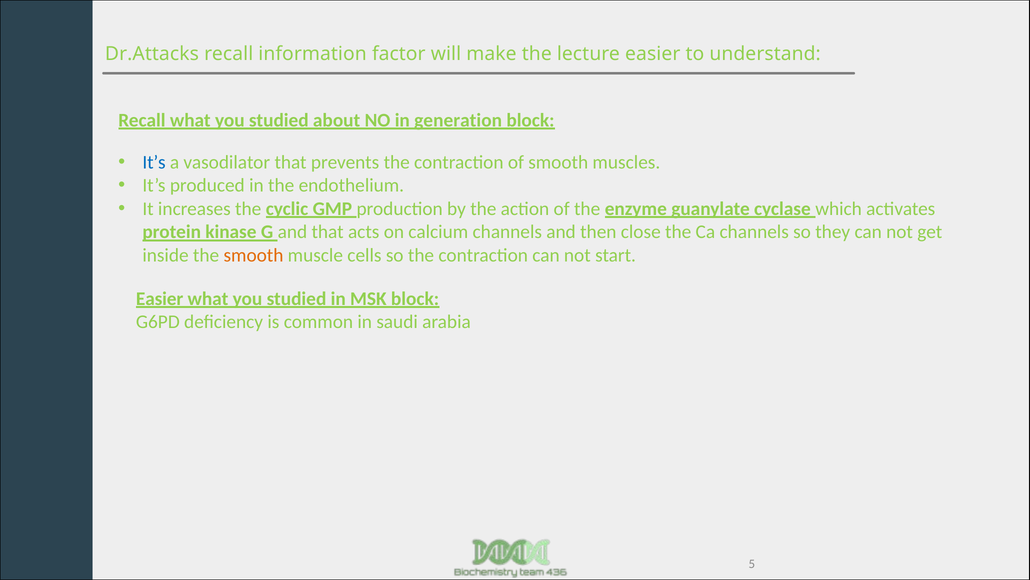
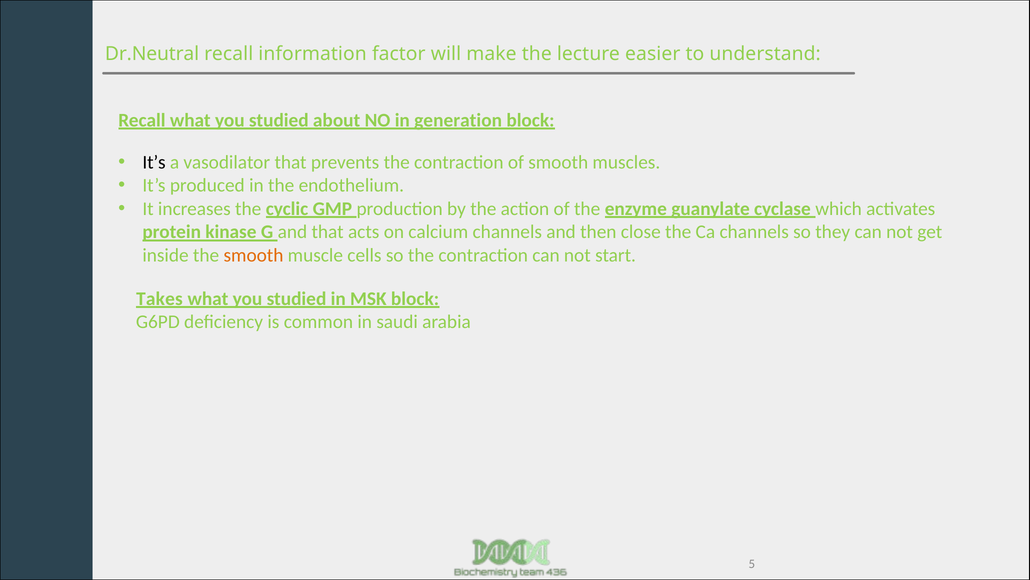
Dr.Attacks: Dr.Attacks -> Dr.Neutral (152, 54)
It’s colour: blue -> black (154, 162)
Easier: Easier -> Takes (159, 298)
